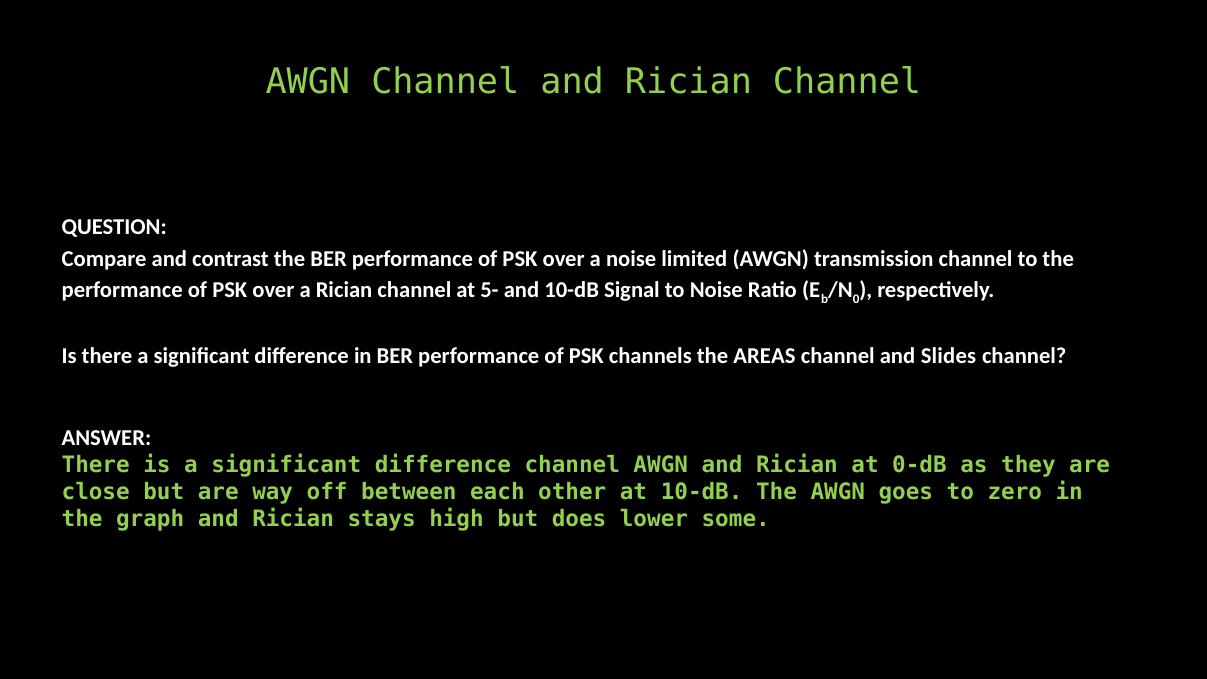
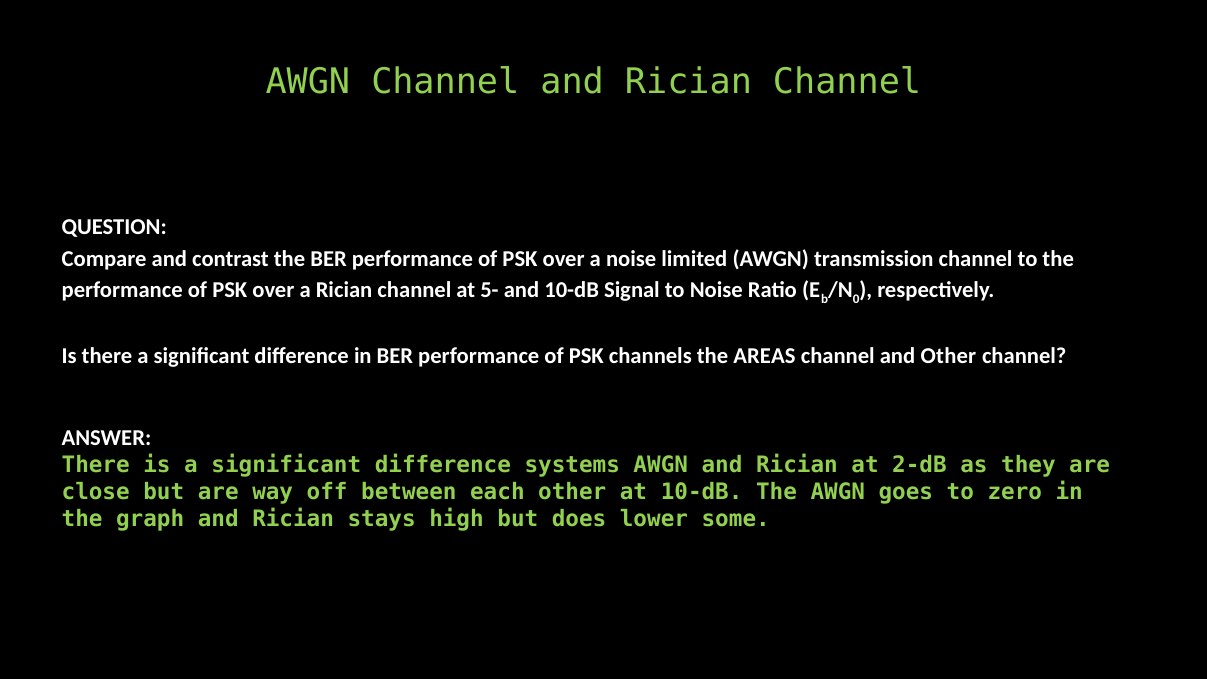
and Slides: Slides -> Other (948, 356)
difference channel: channel -> systems (572, 465)
0-dB: 0-dB -> 2-dB (919, 465)
